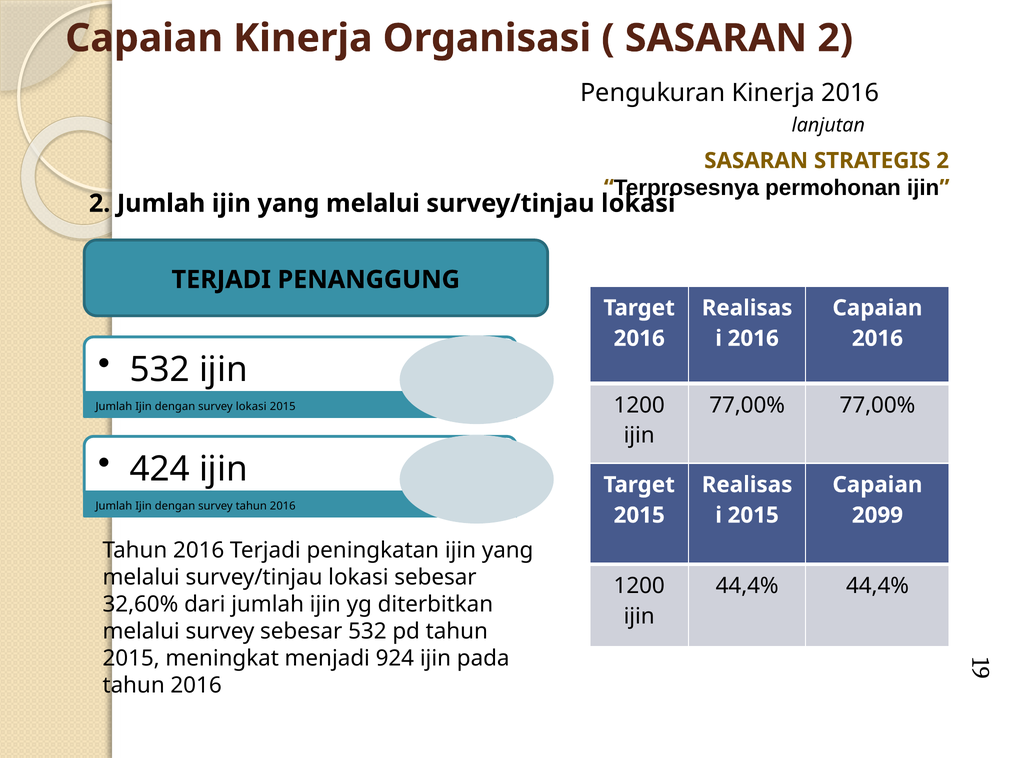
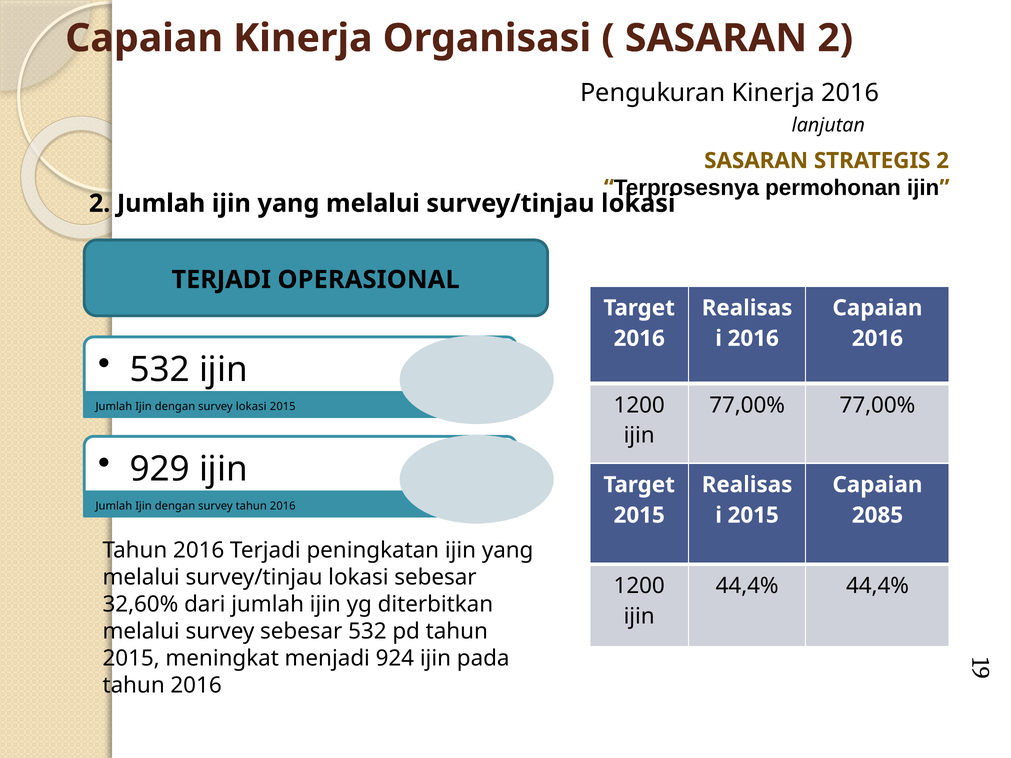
PENANGGUNG: PENANGGUNG -> OPERASIONAL (369, 280)
424: 424 -> 929 (160, 469)
2099: 2099 -> 2085 (877, 515)
